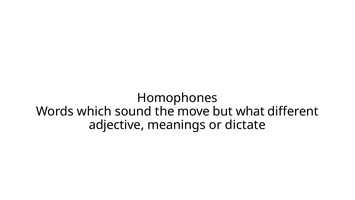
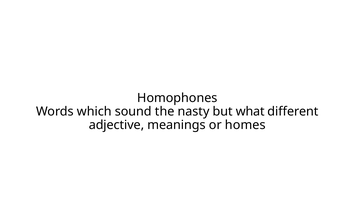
move: move -> nasty (194, 111)
dictate: dictate -> homes (245, 125)
